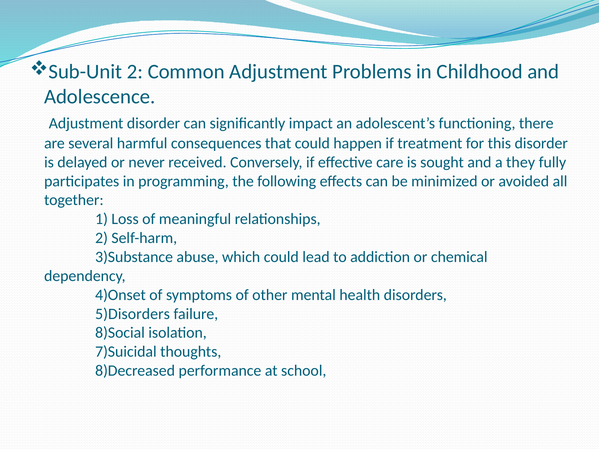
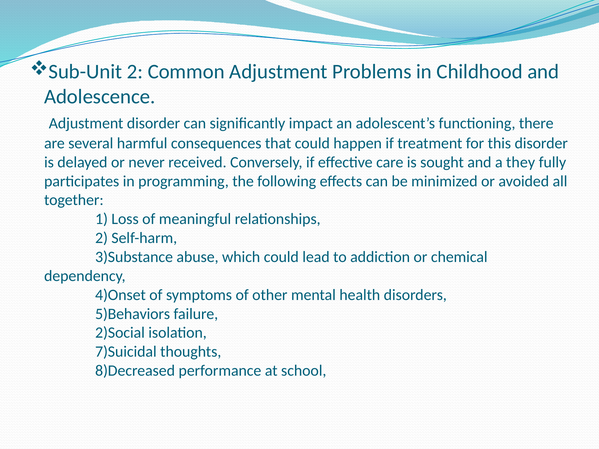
5)Disorders: 5)Disorders -> 5)Behaviors (133, 314)
8)Social: 8)Social -> 2)Social (120, 333)
